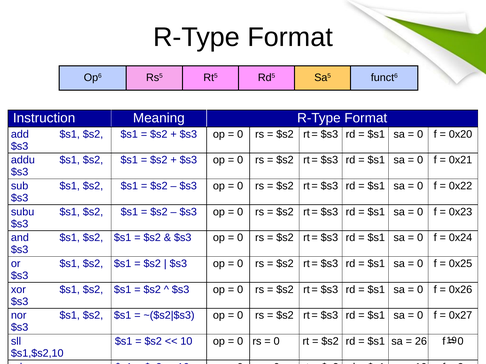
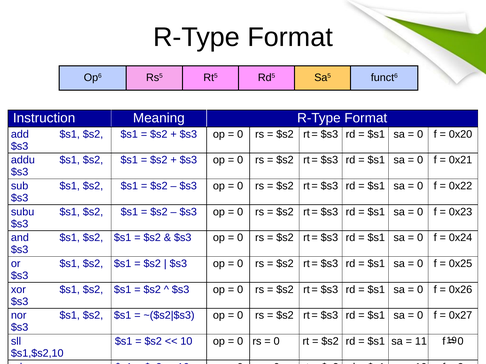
26: 26 -> 11 (421, 342)
